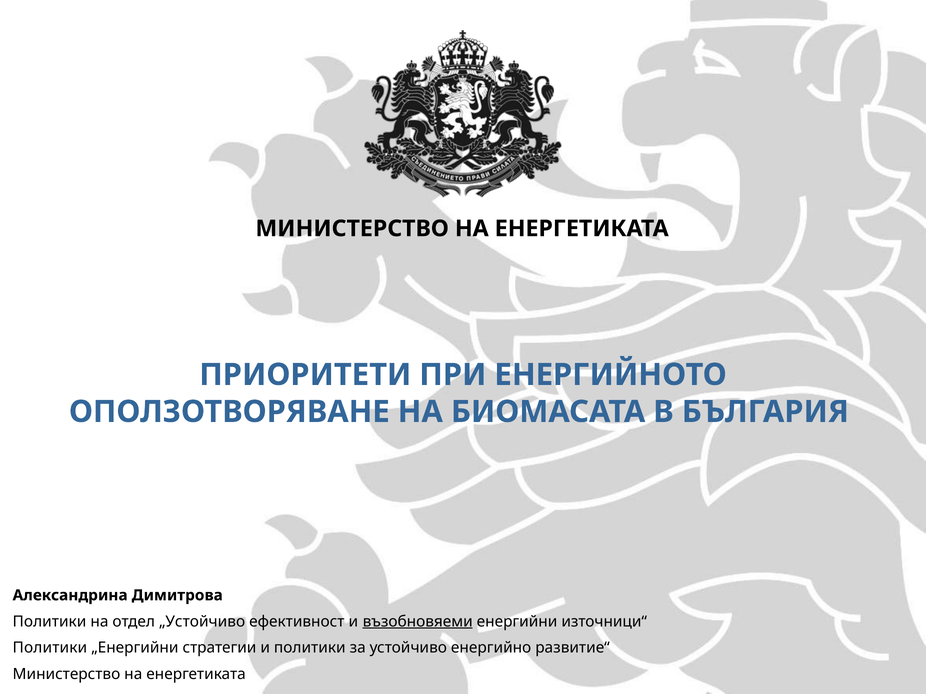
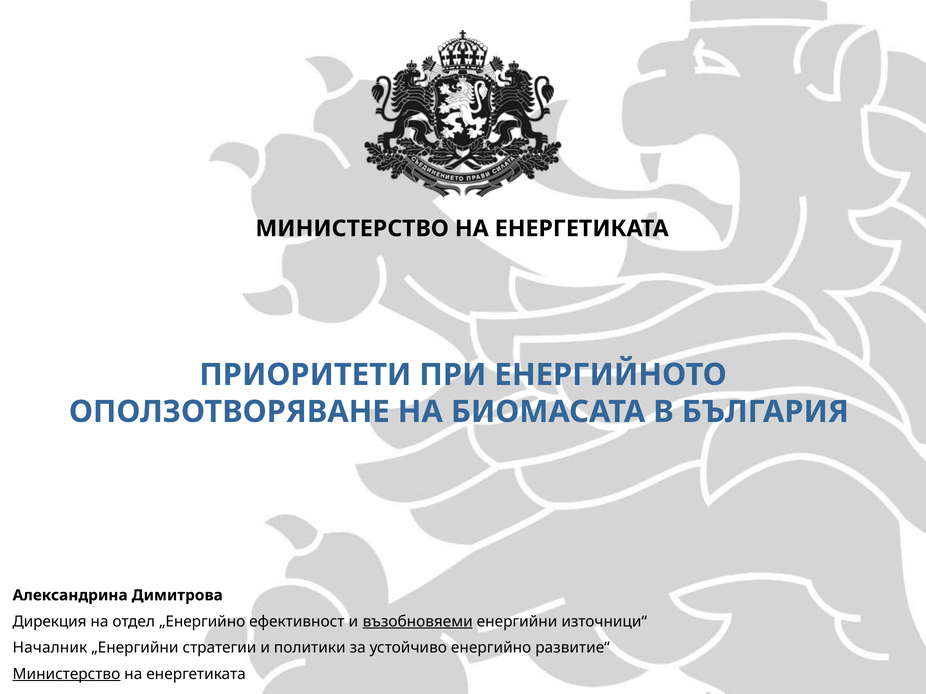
Политики: Политики -> Дирекция (50, 622)
„Устойчиво: „Устойчиво -> „Енергийно (202, 622)
Политики: Политики -> Началник (50, 648)
Министерство underline: none -> present (66, 674)
